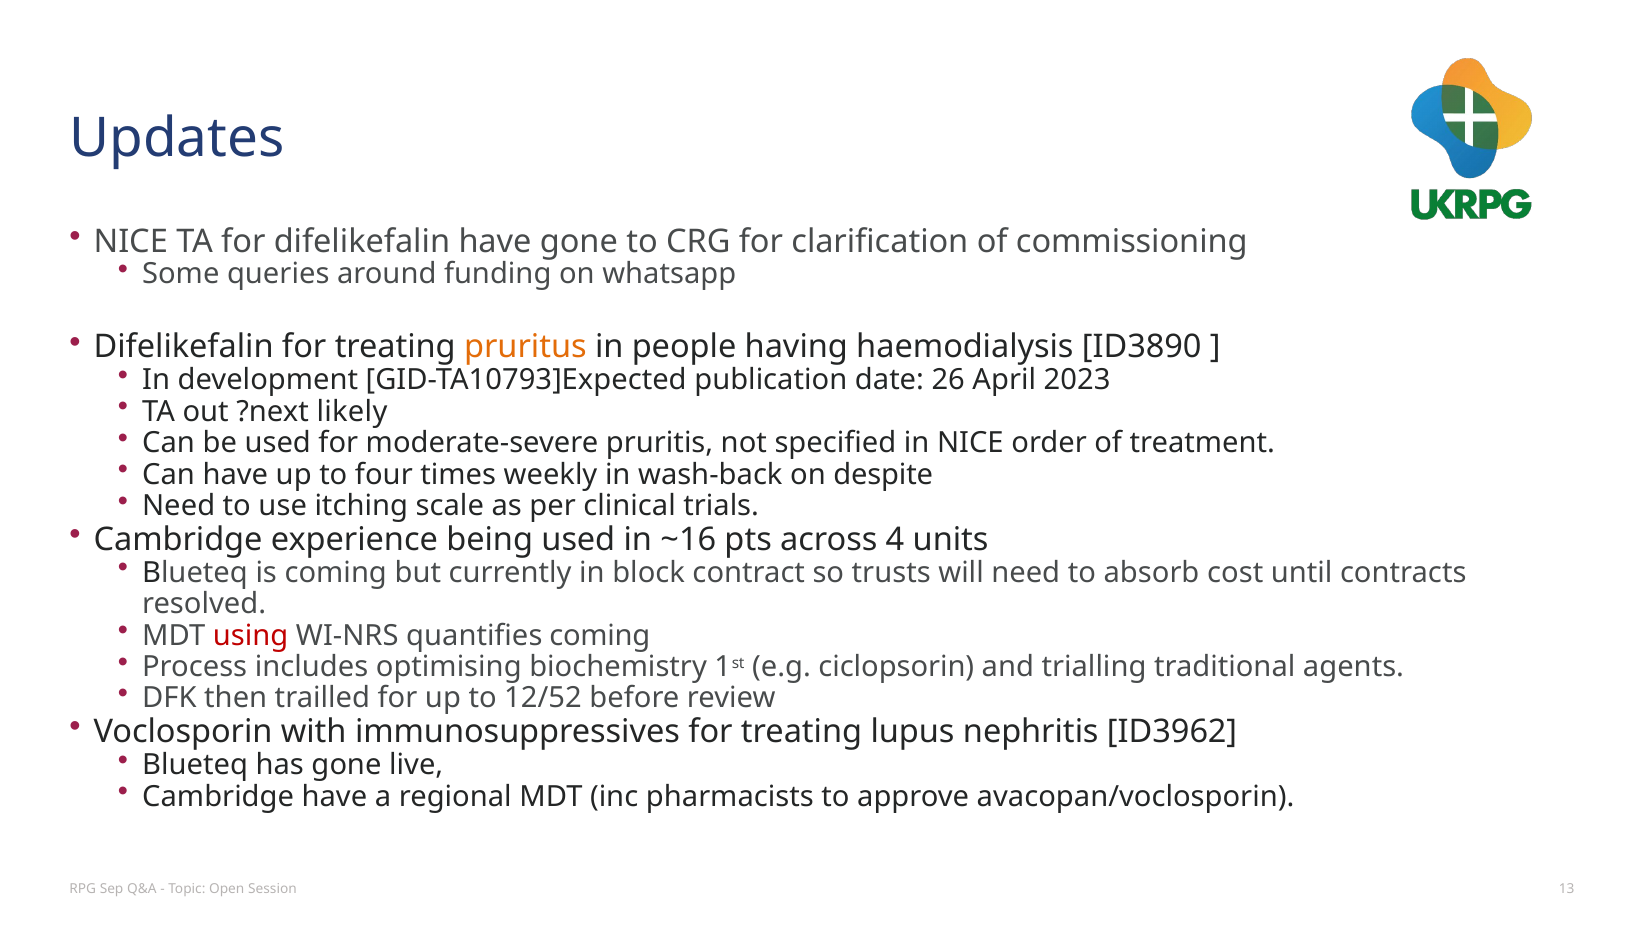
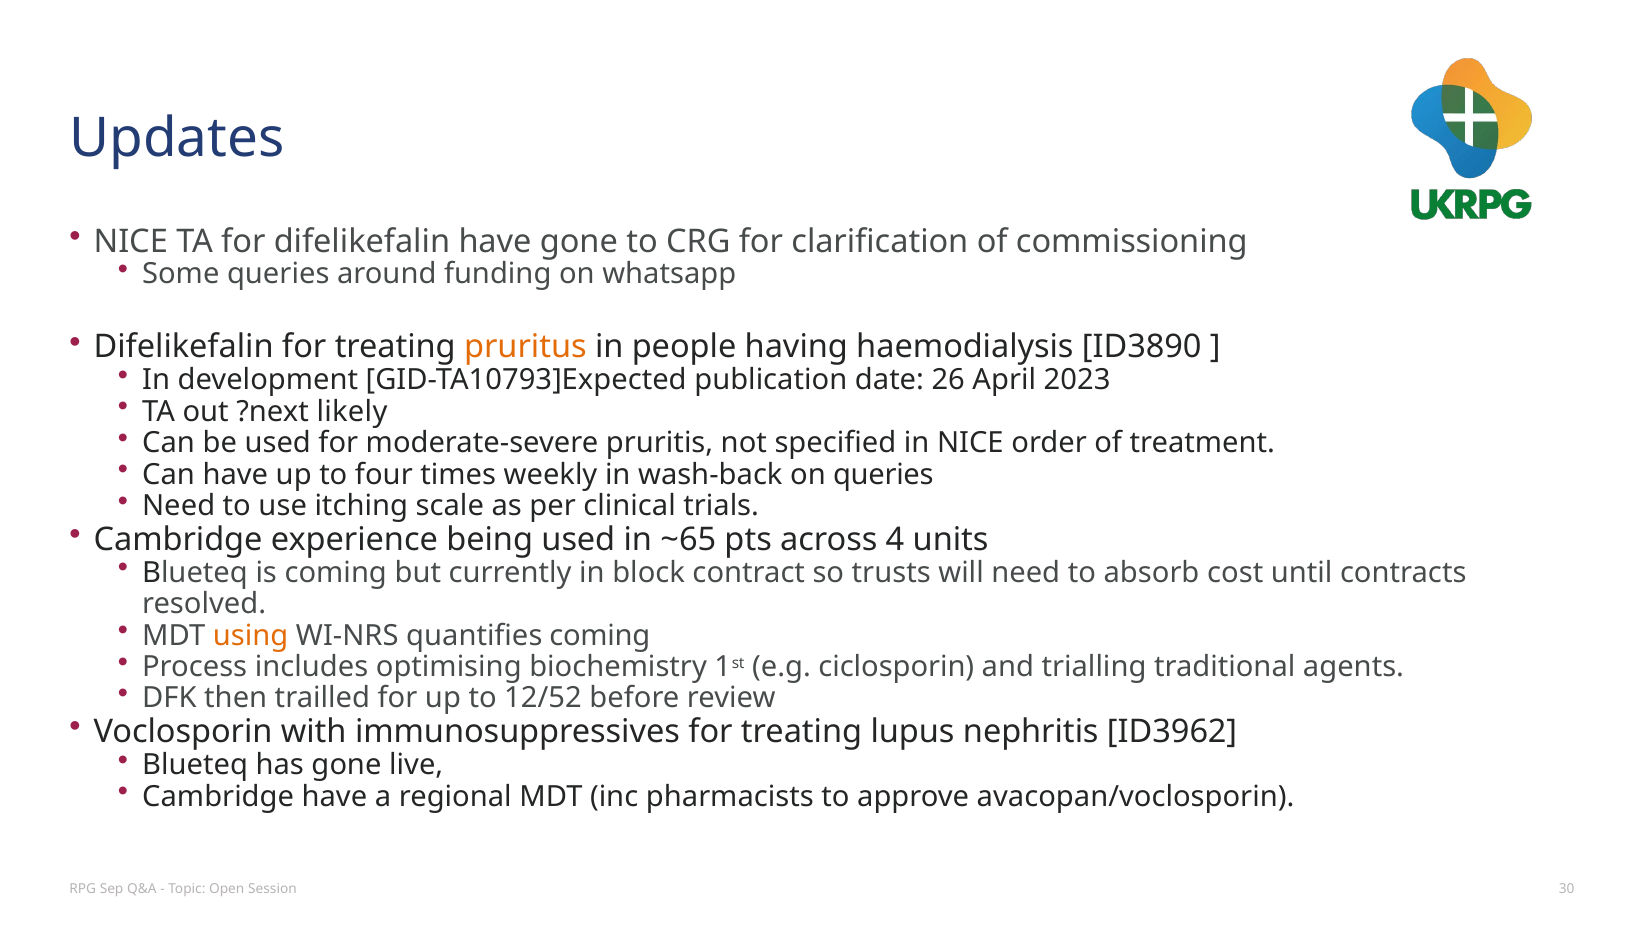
on despite: despite -> queries (883, 474)
~16: ~16 -> ~65 (688, 539)
using colour: red -> orange (251, 635)
ciclopsorin: ciclopsorin -> ciclosporin (896, 667)
13: 13 -> 30 (1567, 889)
